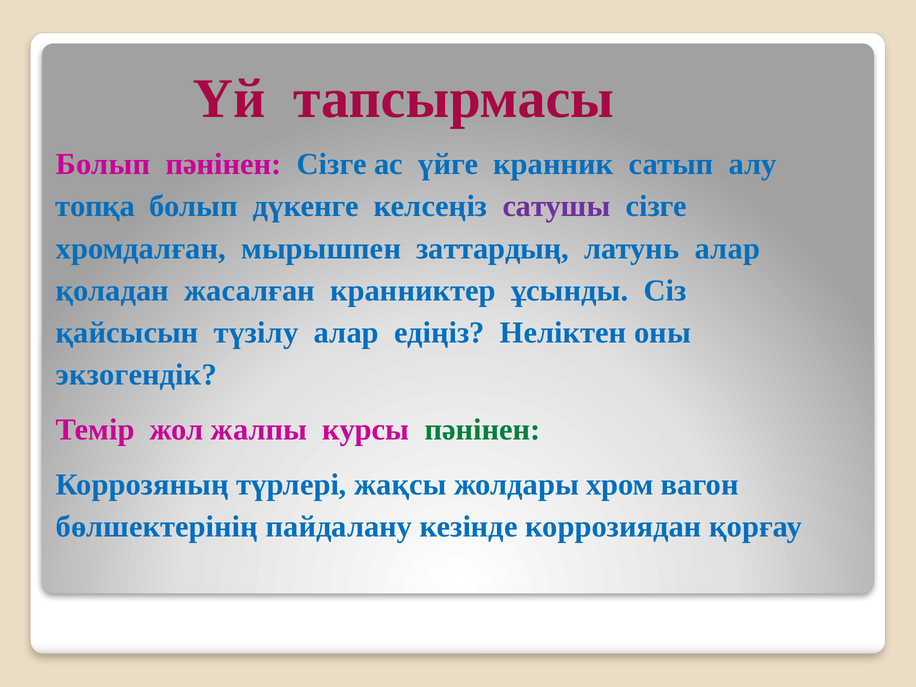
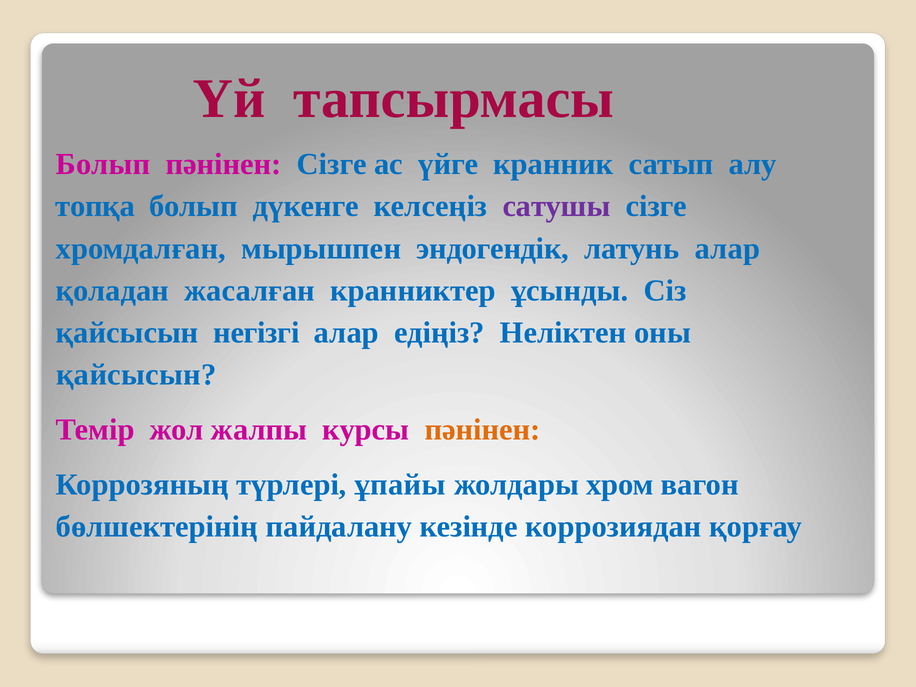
заттардың: заттардың -> эндогендік (493, 248)
түзілу: түзілу -> негізгі (256, 333)
экзогендік: экзогендік -> қайсысын (136, 375)
пәнінен colour: green -> orange (483, 430)
жақсы: жақсы -> ұпайы (400, 485)
